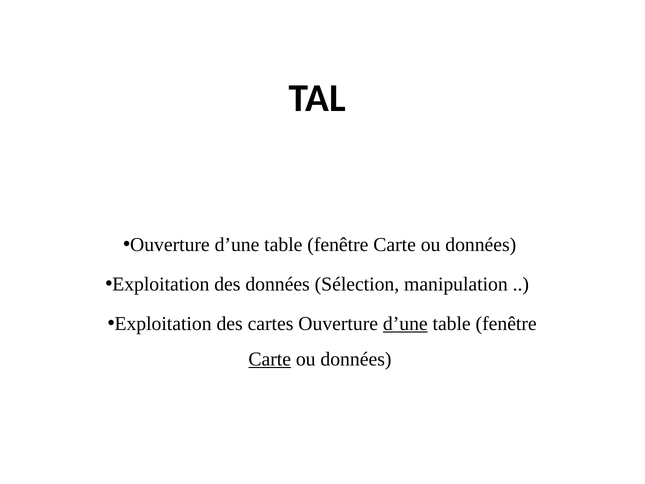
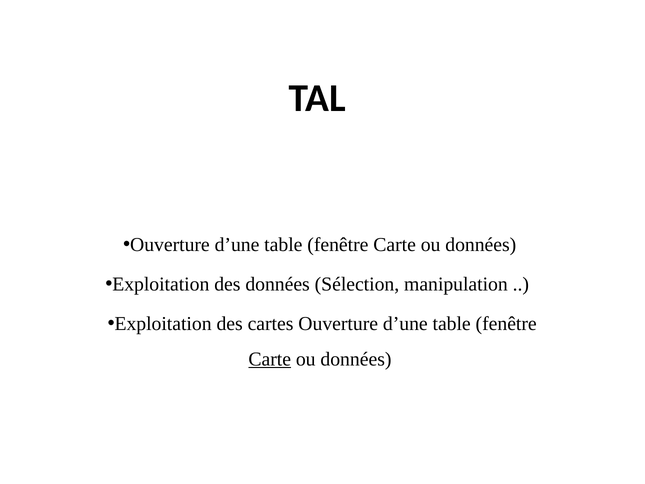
d’une underline: present -> none (405, 323)
